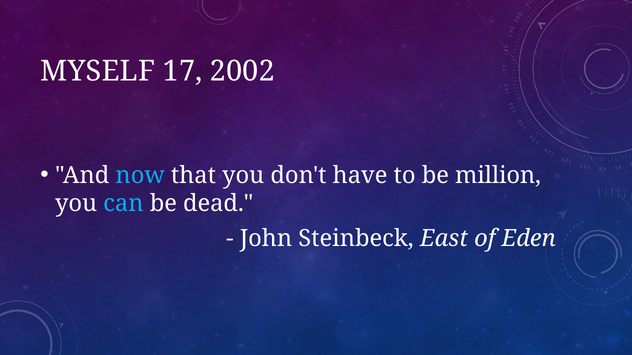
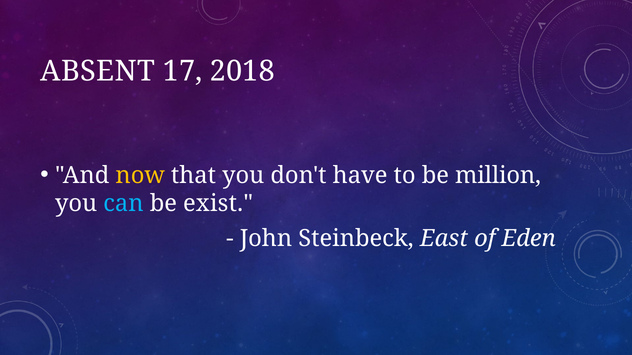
MYSELF: MYSELF -> ABSENT (98, 71)
2002: 2002 -> 2018 (242, 71)
now colour: light blue -> yellow (140, 176)
dead: dead -> exist (218, 204)
